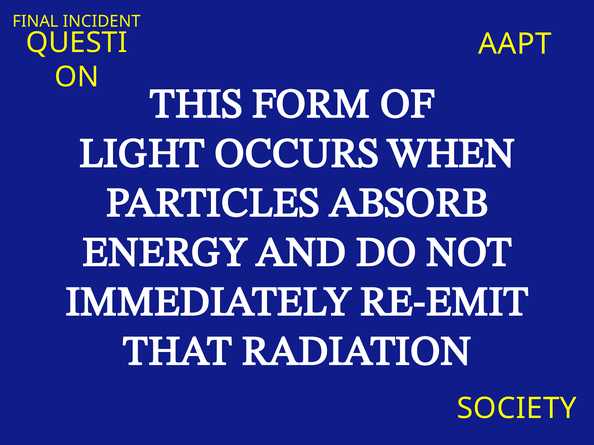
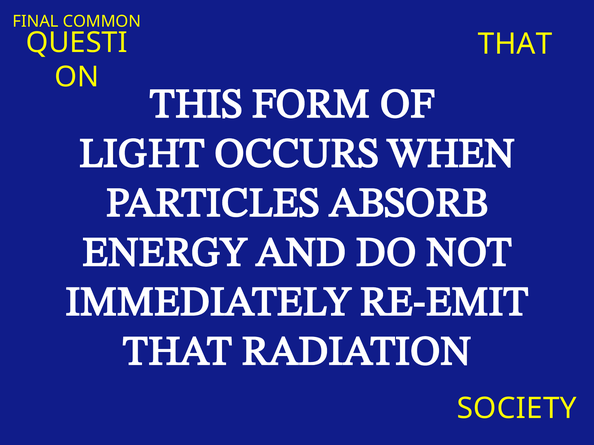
INCIDENT: INCIDENT -> COMMON (102, 21)
AAPT: AAPT -> THAT (515, 44)
